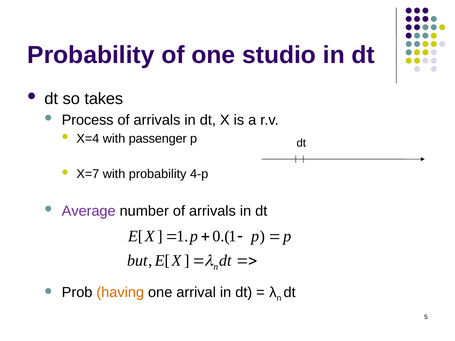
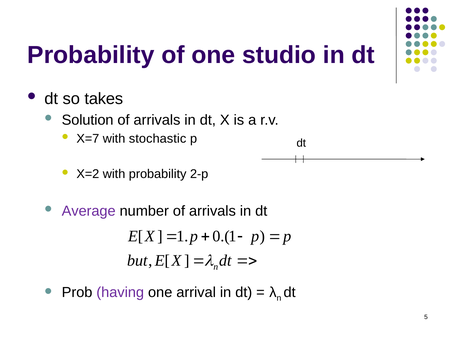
Process: Process -> Solution (88, 120)
X=4: X=4 -> X=7 (88, 139)
passenger: passenger -> stochastic (158, 139)
X=7: X=7 -> X=2 (88, 174)
4-p: 4-p -> 2-p (199, 174)
having colour: orange -> purple (120, 293)
